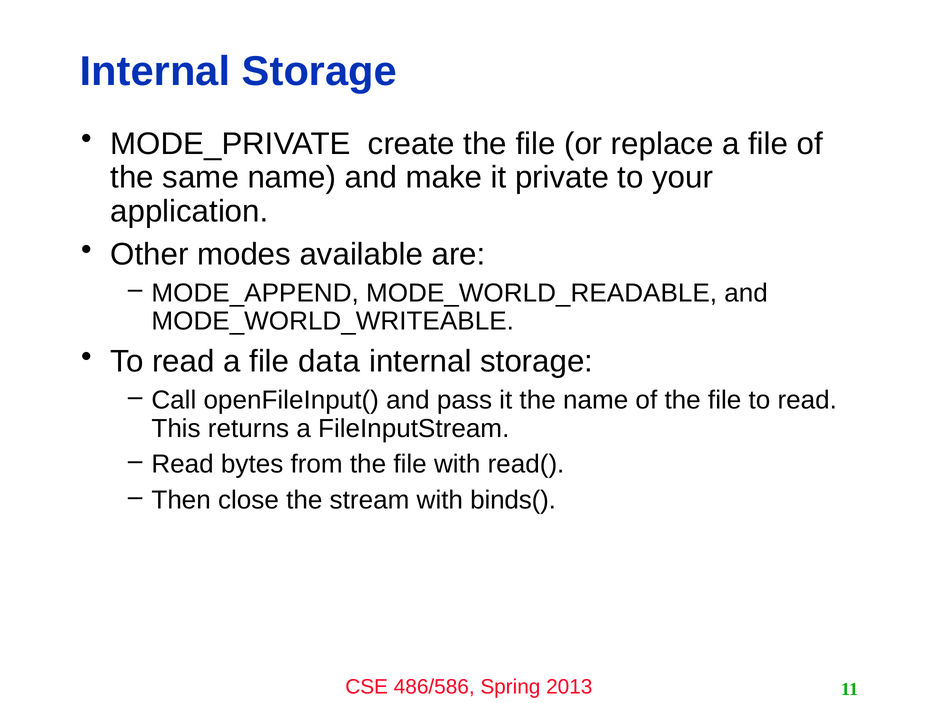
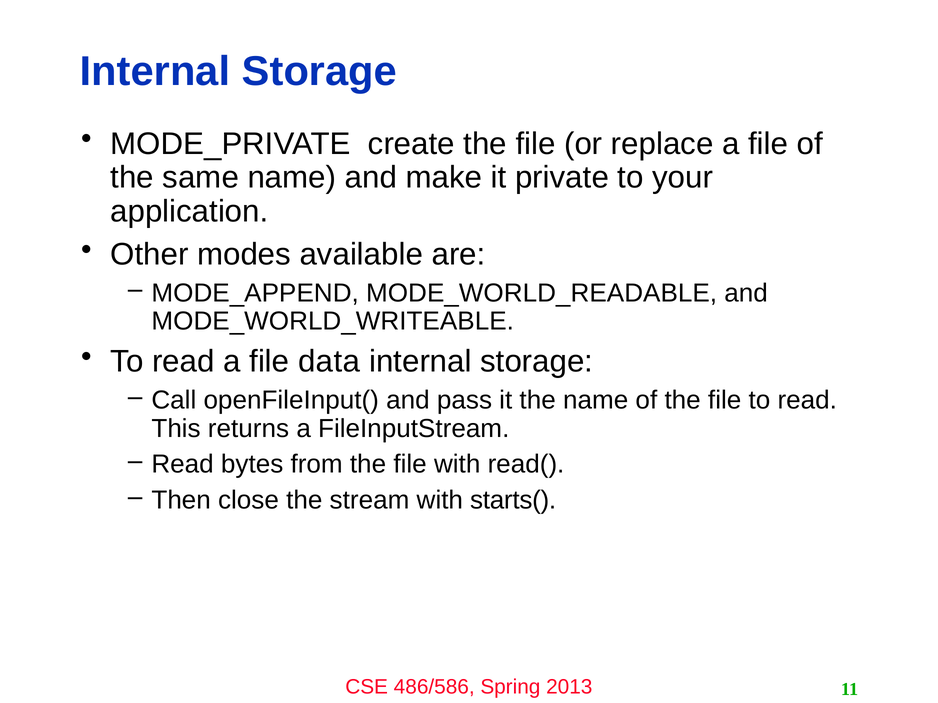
binds(: binds( -> starts( (513, 501)
